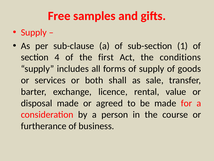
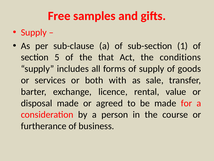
4: 4 -> 5 (57, 57)
first: first -> that (106, 57)
shall: shall -> with (118, 80)
